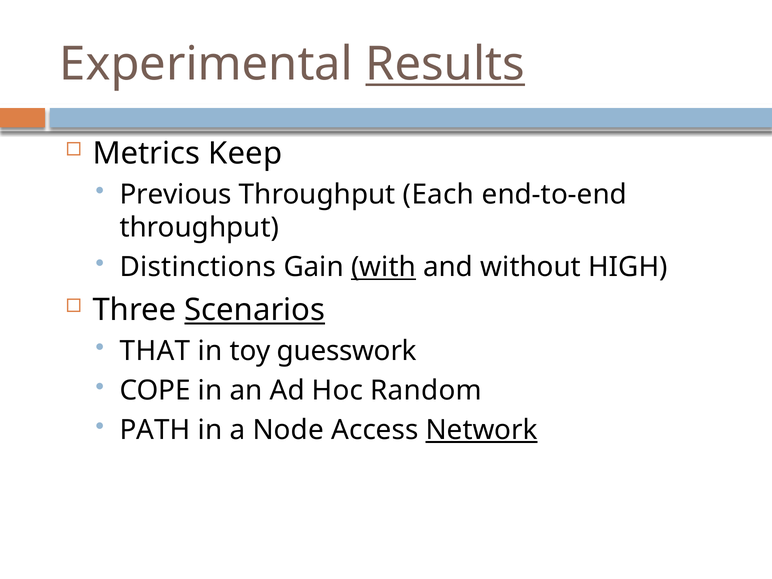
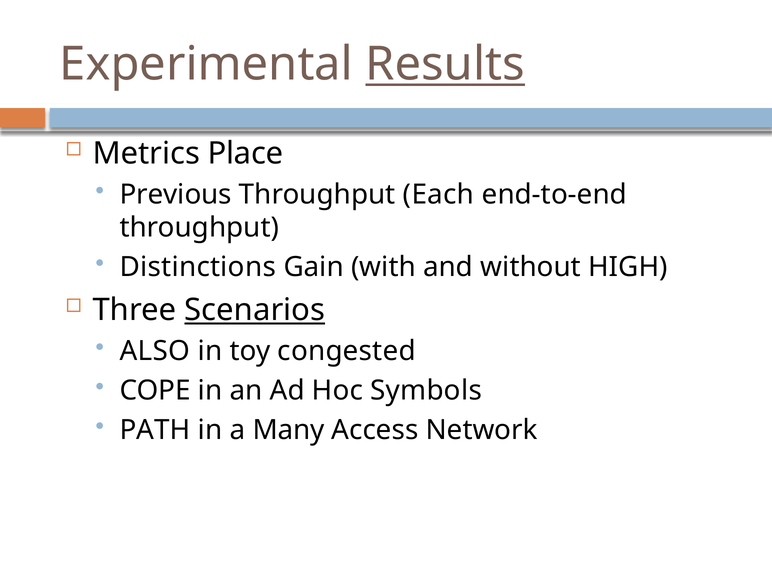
Keep: Keep -> Place (246, 153)
with underline: present -> none (383, 267)
THAT: THAT -> ALSO (155, 351)
guesswork: guesswork -> congested (347, 351)
Random: Random -> Symbols (426, 391)
Node: Node -> Many (288, 430)
Network underline: present -> none (482, 430)
